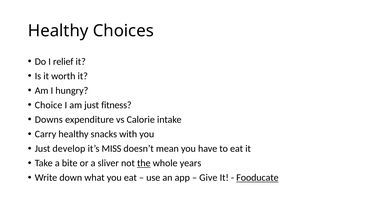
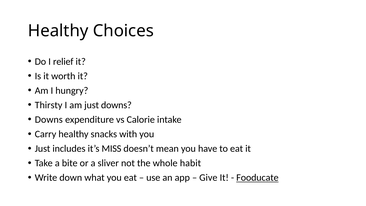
Choice: Choice -> Thirsty (49, 105)
just fitness: fitness -> downs (116, 105)
develop: develop -> includes (69, 149)
the underline: present -> none (144, 163)
years: years -> habit (190, 163)
